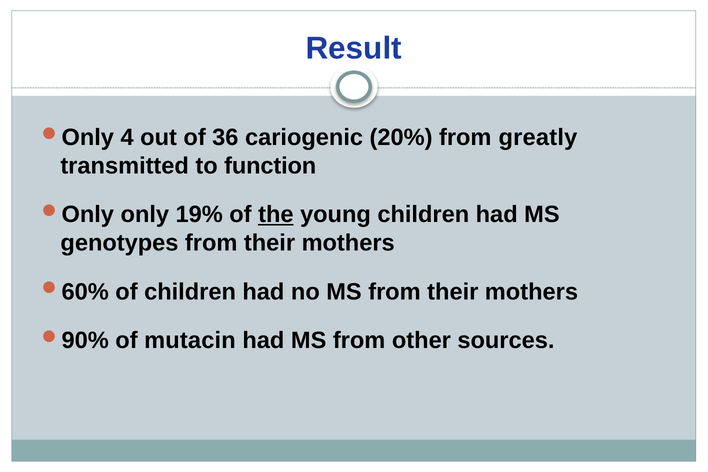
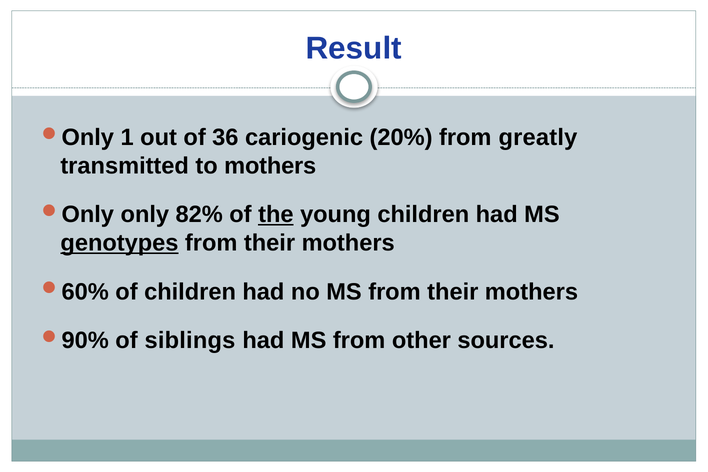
4: 4 -> 1 (127, 137)
to function: function -> mothers (270, 166)
19%: 19% -> 82% (199, 215)
genotypes underline: none -> present (119, 243)
mutacin: mutacin -> siblings (190, 341)
